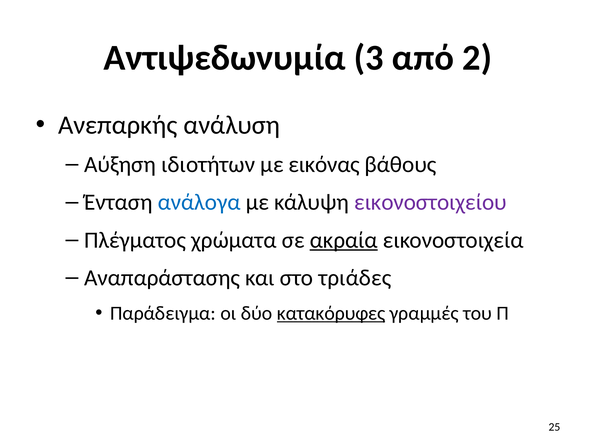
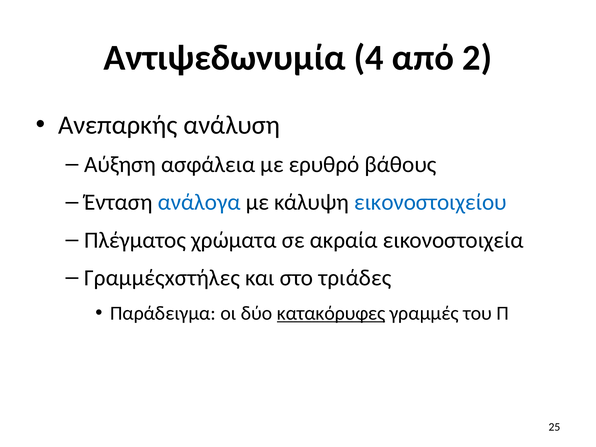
3: 3 -> 4 (369, 58)
ιδιοτήτων: ιδιοτήτων -> ασφάλεια (208, 165)
εικόνας: εικόνας -> ερυθρό (324, 165)
εικονοστοιχείου colour: purple -> blue (430, 202)
ακραία underline: present -> none (344, 240)
Αναπαράστασης: Αναπαράστασης -> Γραμμέςxστήλες (162, 278)
